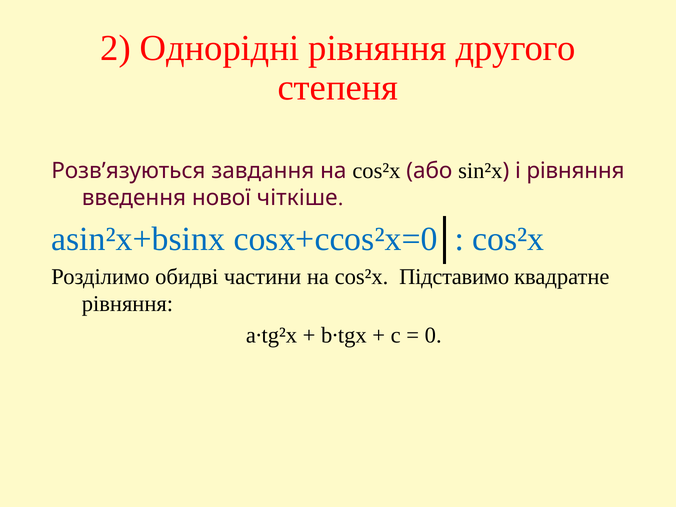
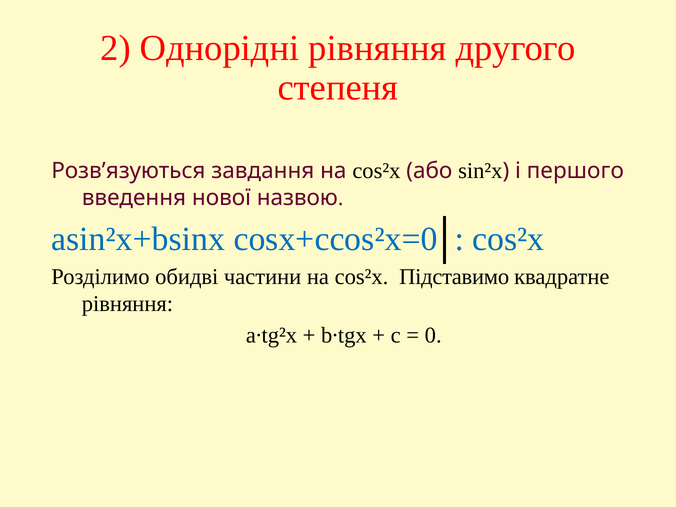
і рівняння: рівняння -> першого (575, 171)
чіткіше: чіткіше -> назвою (297, 198)
